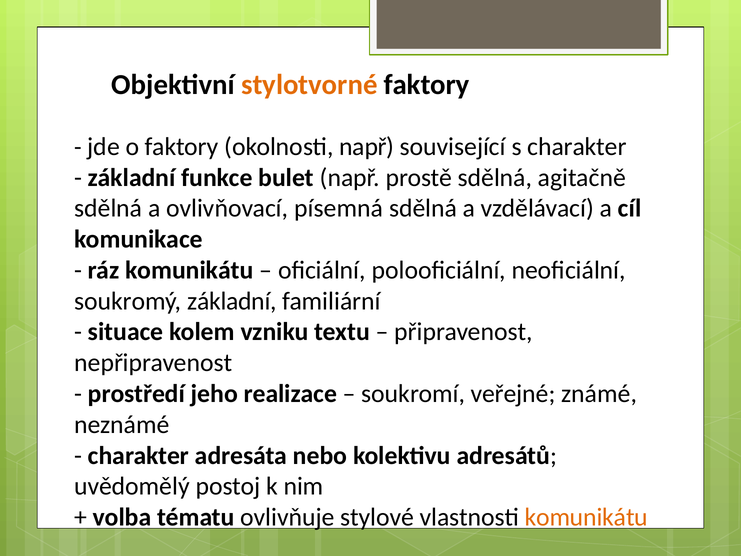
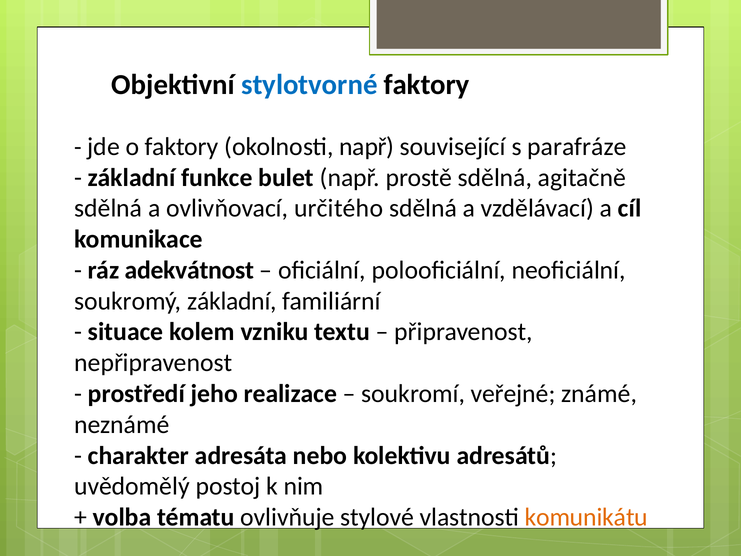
stylotvorné colour: orange -> blue (309, 84)
s charakter: charakter -> parafráze (577, 147)
písemná: písemná -> určitého (339, 208)
ráz komunikátu: komunikátu -> adekvátnost (189, 270)
